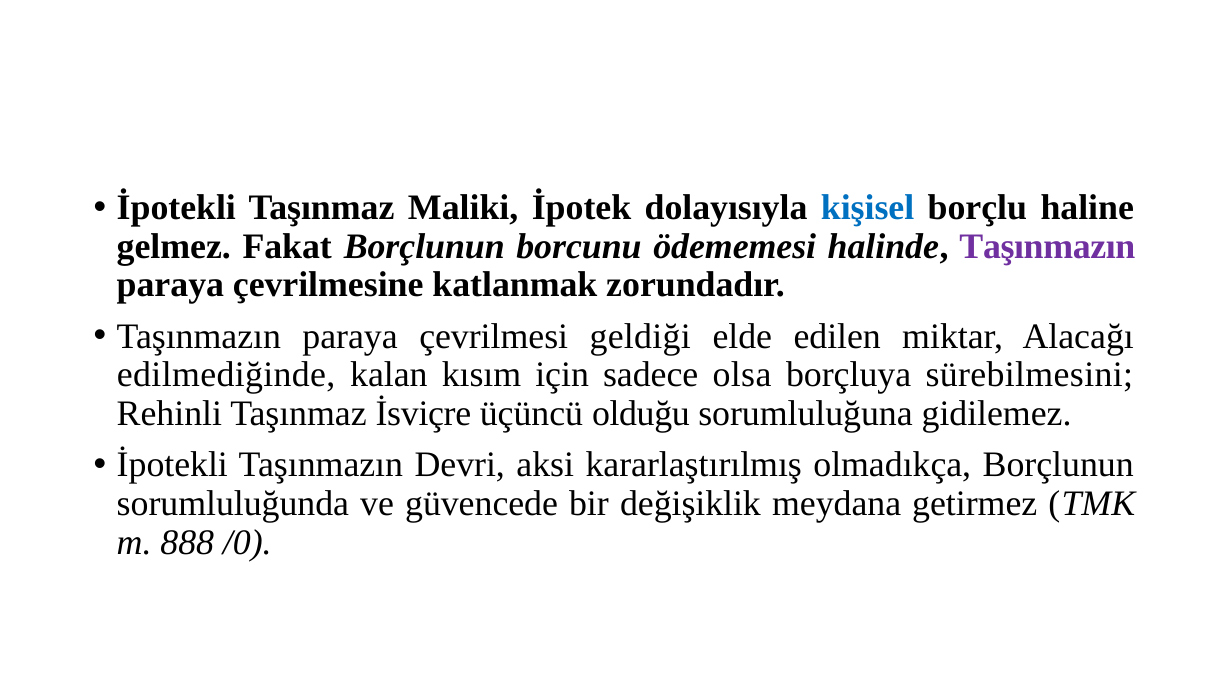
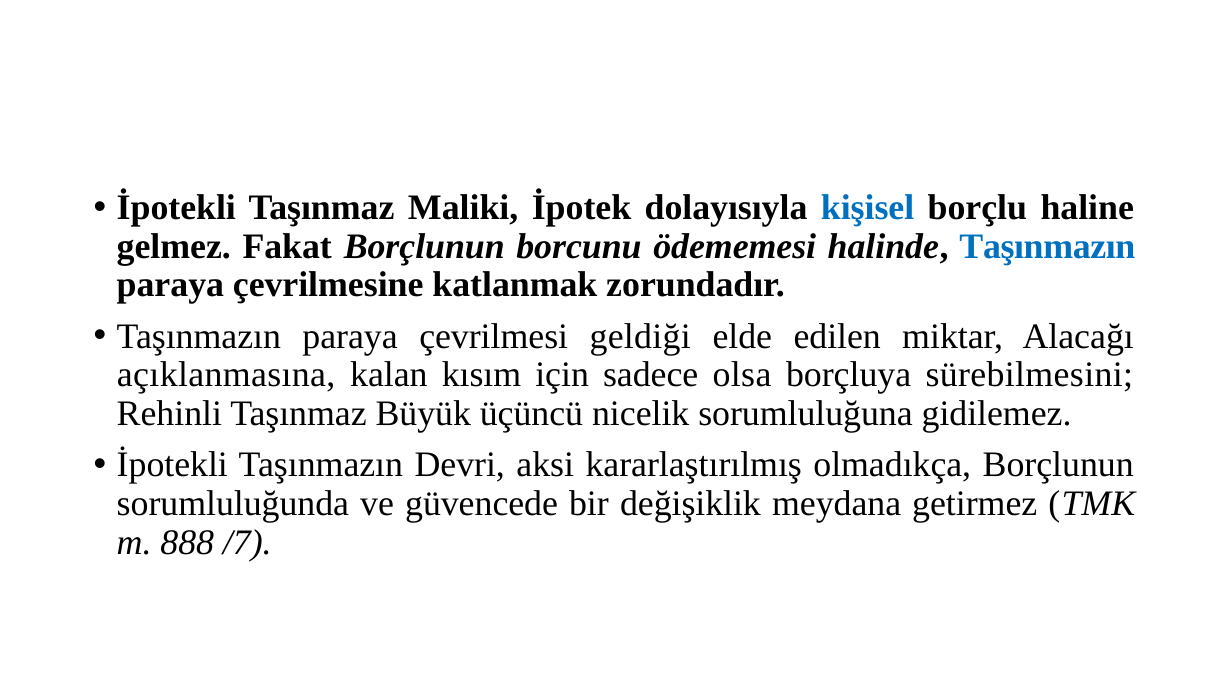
Taşınmazın colour: purple -> blue (1047, 246)
edilmediğinde: edilmediğinde -> açıklanmasına (226, 375)
İsviçre: İsviçre -> Büyük (423, 414)
olduğu: olduğu -> nicelik (641, 414)
/0: /0 -> /7 (247, 543)
